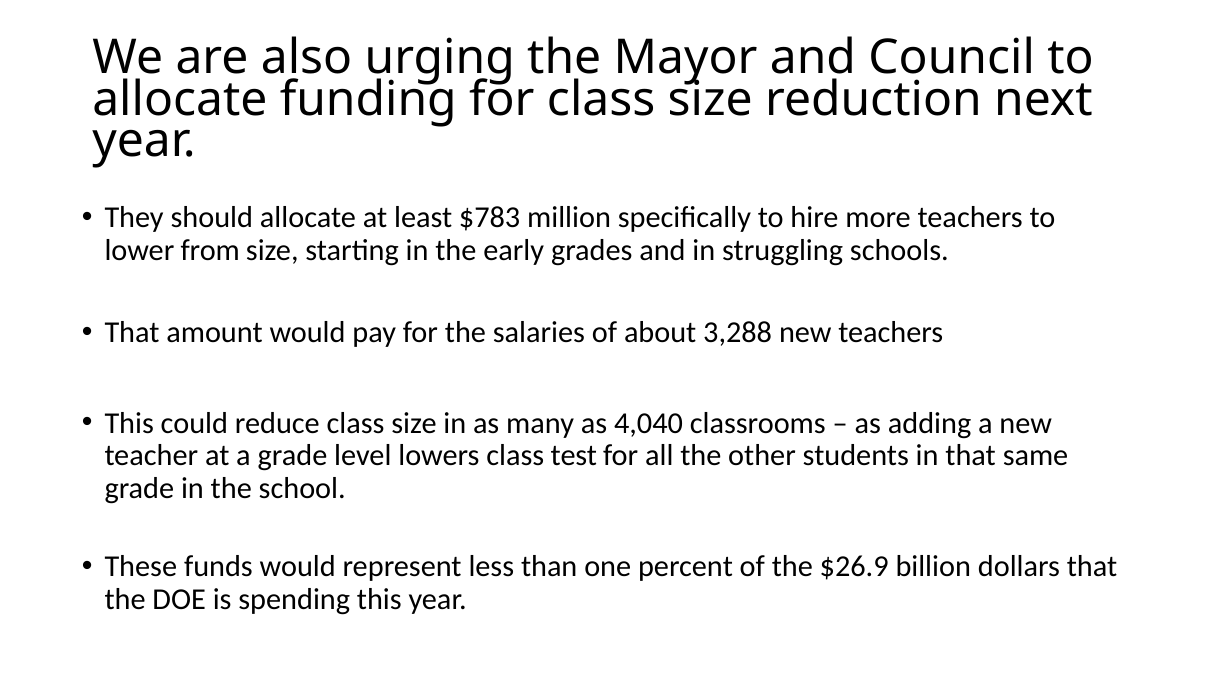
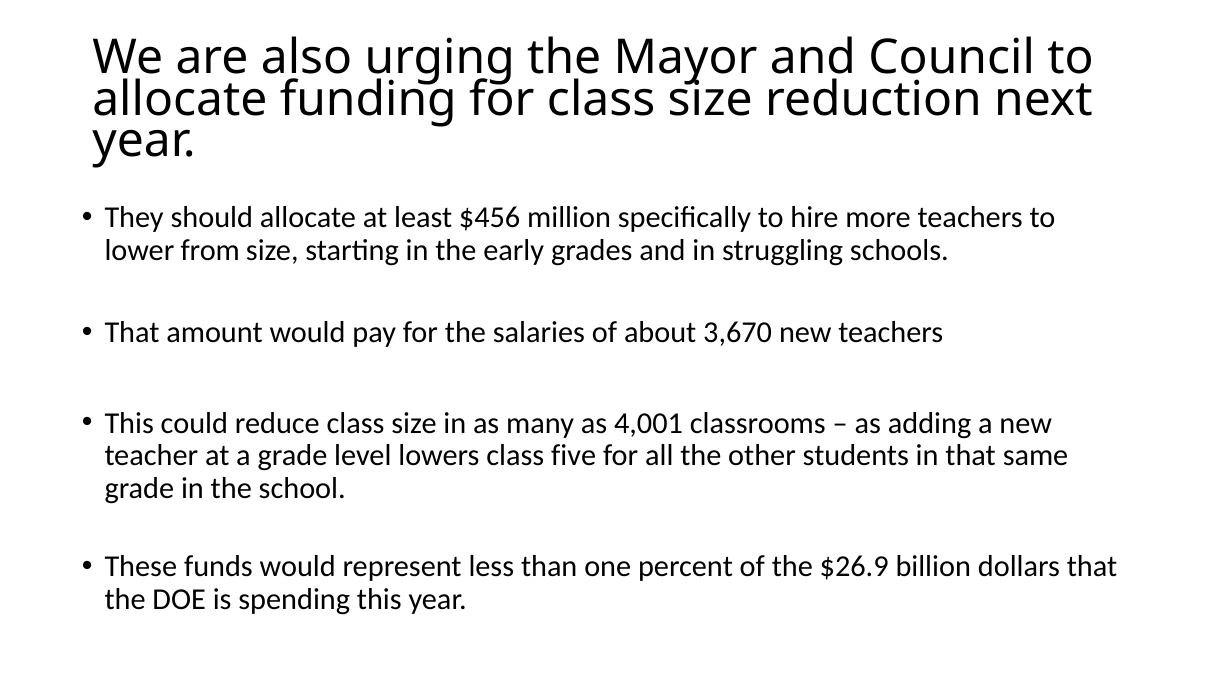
$783: $783 -> $456 (490, 218)
3,288: 3,288 -> 3,670 (738, 332)
4,040: 4,040 -> 4,001 (649, 423)
test: test -> five (574, 456)
